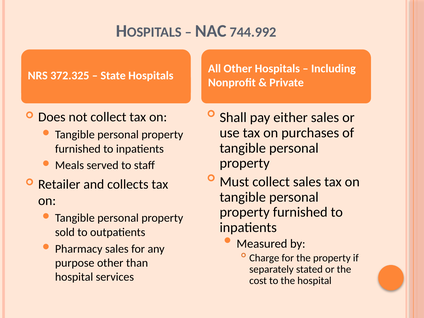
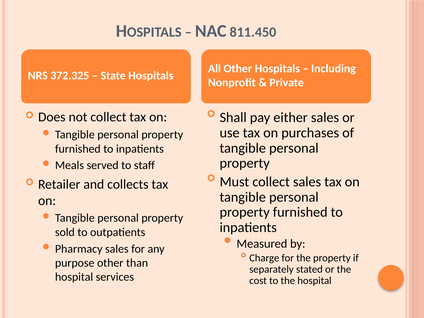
744.992: 744.992 -> 811.450 (253, 32)
